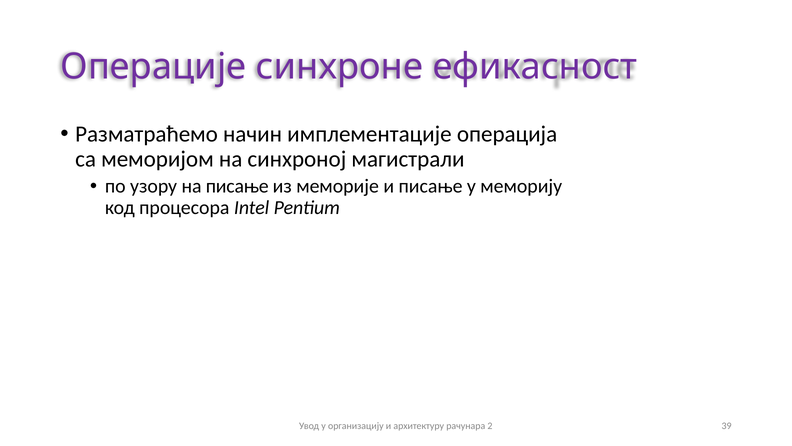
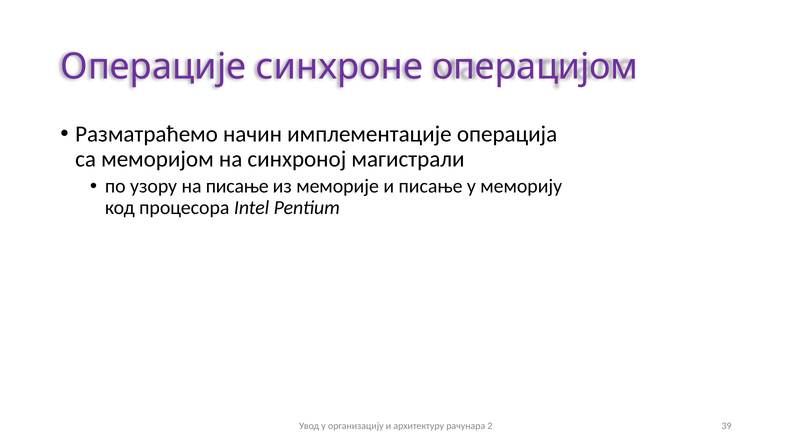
ефикасност: ефикасност -> операцијом (535, 67)
